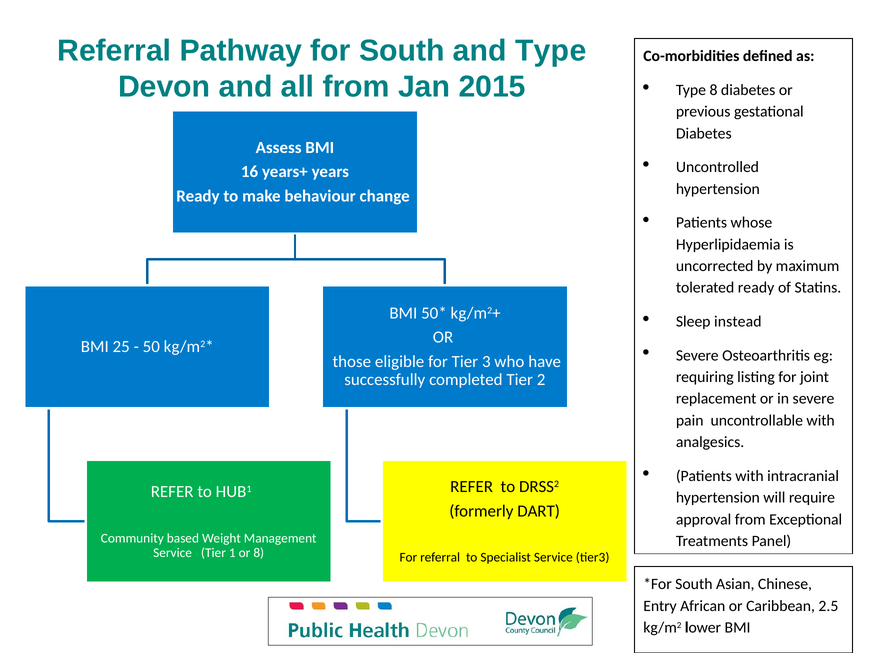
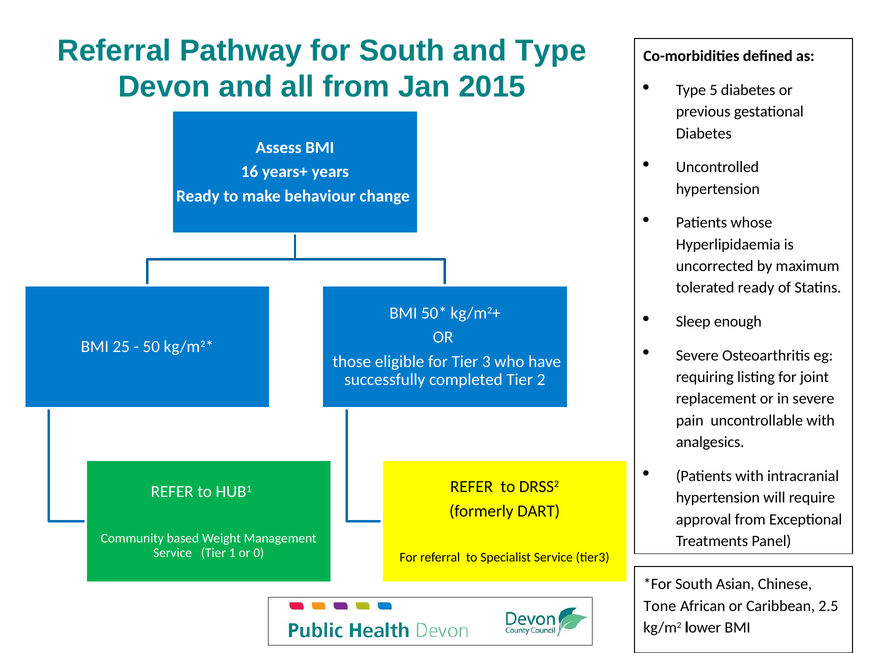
Type 8: 8 -> 5 (714, 90)
instead: instead -> enough (738, 322)
or 8: 8 -> 0 (259, 553)
Entry: Entry -> Tone (660, 606)
